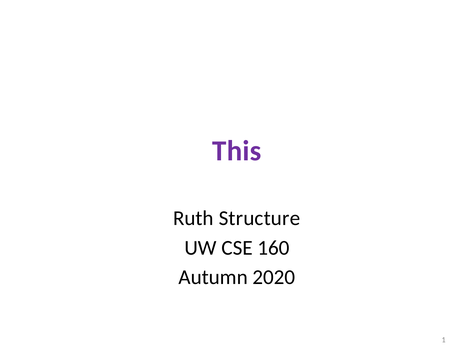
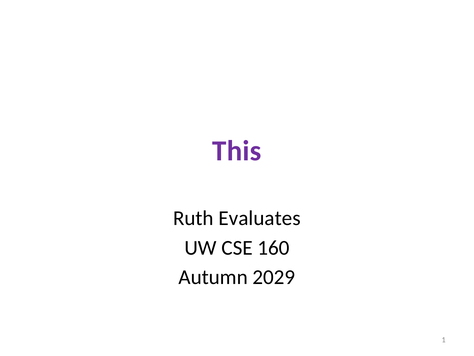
Structure: Structure -> Evaluates (260, 218)
2020: 2020 -> 2029 (274, 277)
